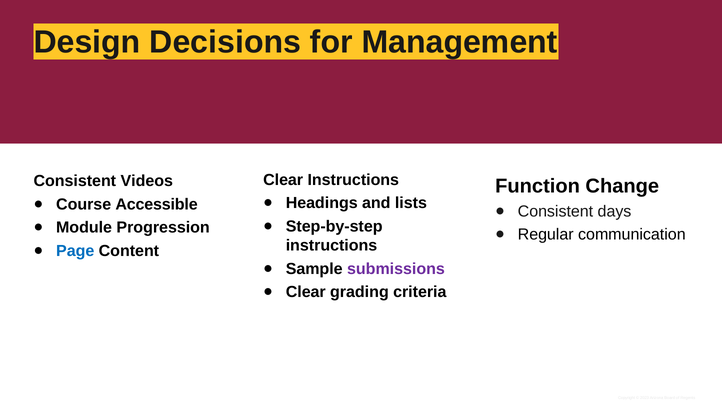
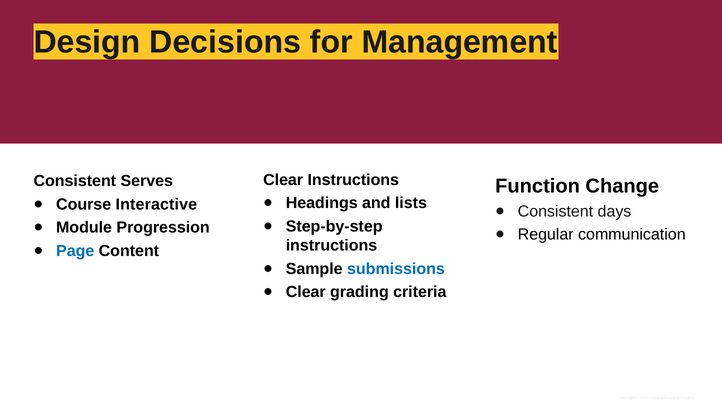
Videos: Videos -> Serves (147, 181)
Accessible: Accessible -> Interactive (156, 204)
submissions colour: purple -> blue (396, 269)
